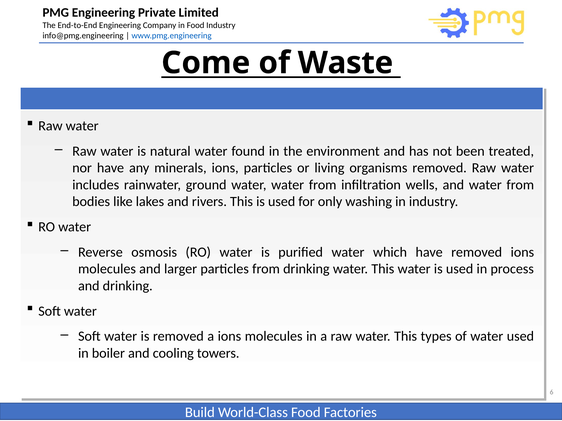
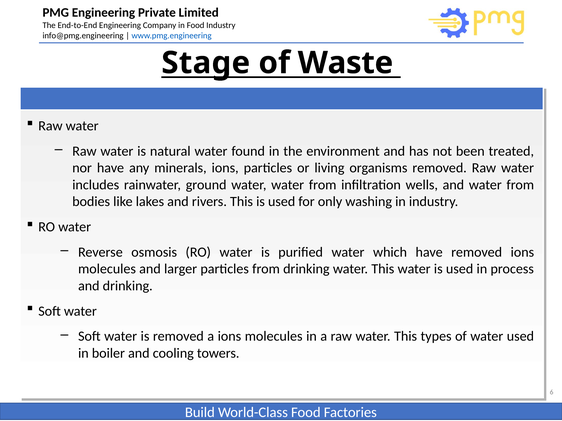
Come: Come -> Stage (206, 63)
